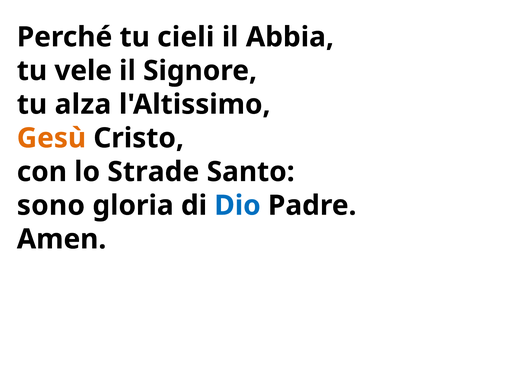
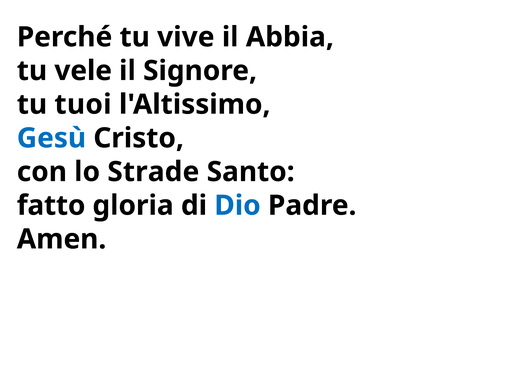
cieli: cieli -> vive (186, 37)
alza: alza -> tuoi (83, 104)
Gesù colour: orange -> blue (51, 138)
sono: sono -> fatto (51, 205)
